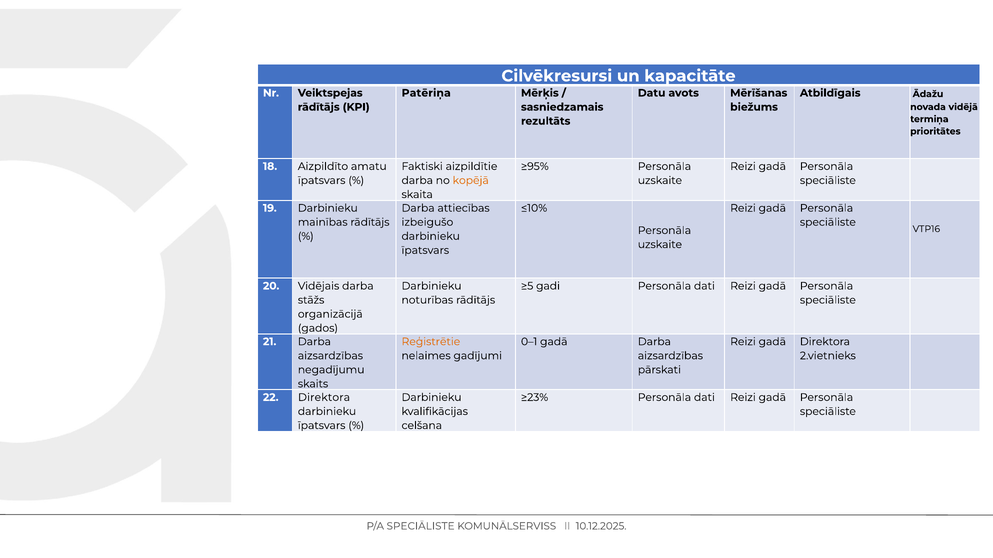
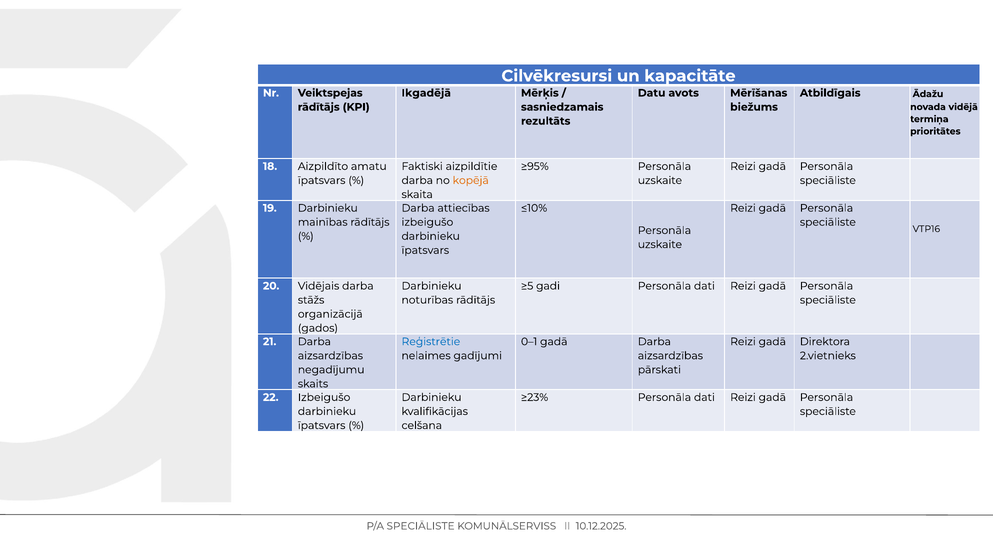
Patēriņa: Patēriņa -> Ikgadējā (426, 93)
Reģistrētie colour: orange -> blue (431, 342)
22 Direktora: Direktora -> Izbeigušo (324, 398)
